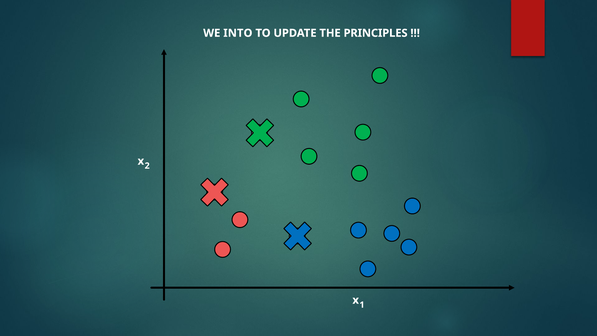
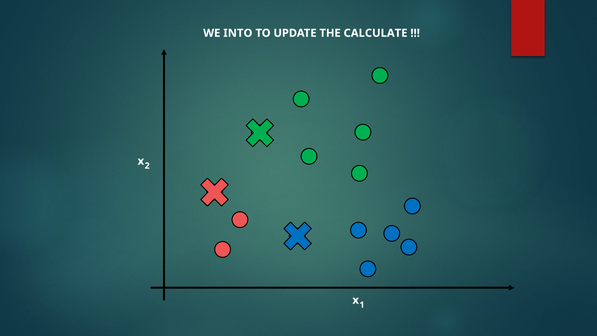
PRINCIPLES: PRINCIPLES -> CALCULATE (376, 33)
